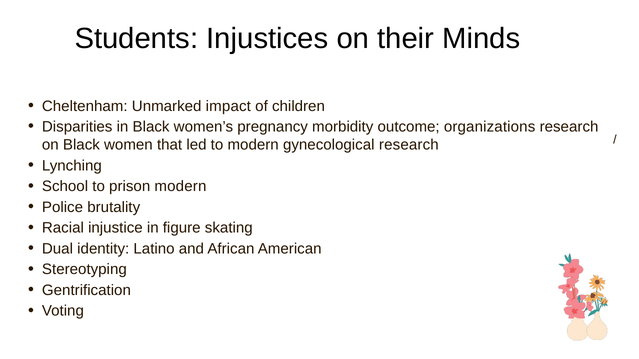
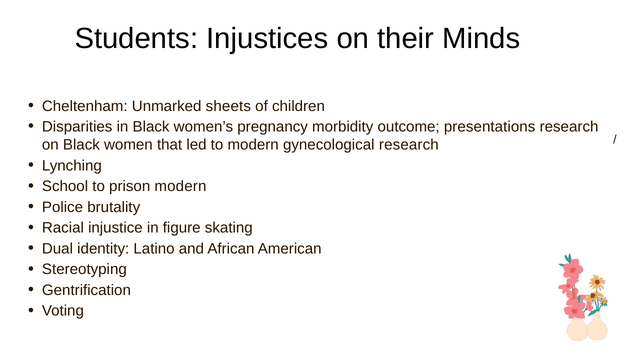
impact: impact -> sheets (228, 106)
organizations: organizations -> presentations (490, 127)
